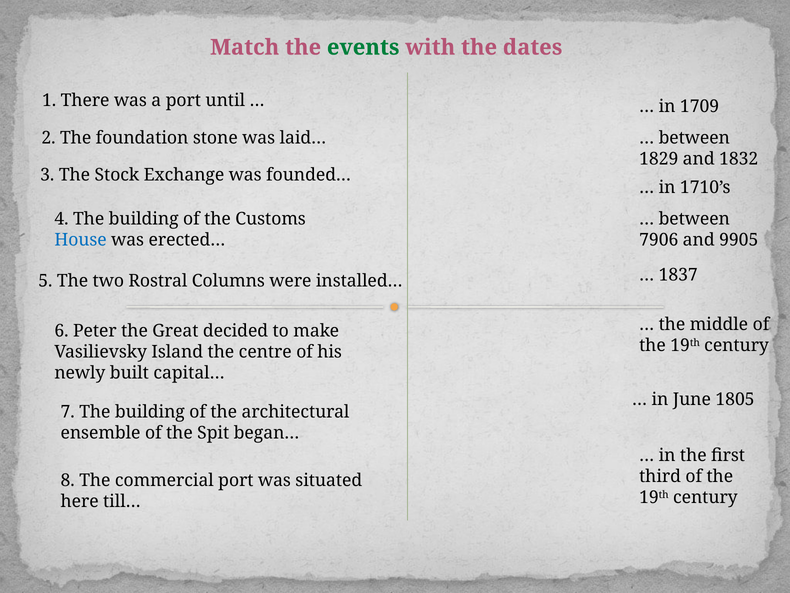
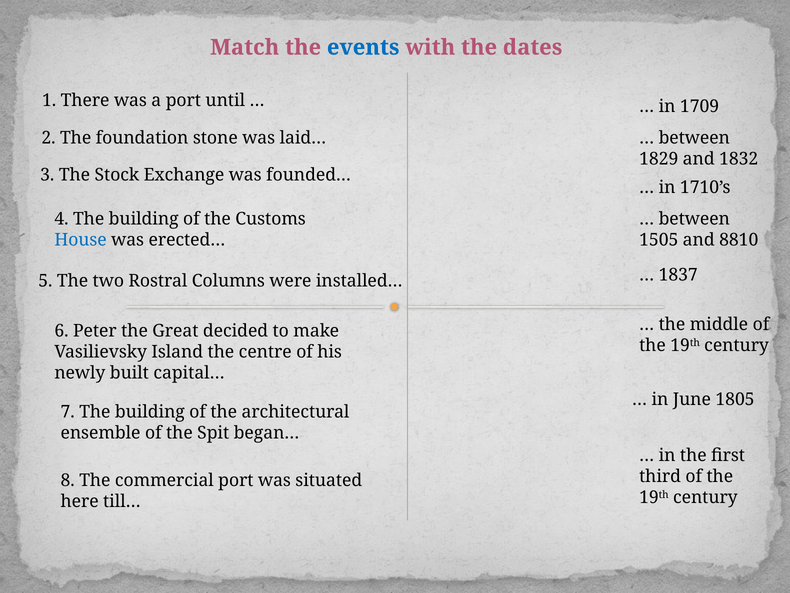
events colour: green -> blue (363, 47)
7906: 7906 -> 1505 (659, 240)
9905: 9905 -> 8810 (739, 240)
